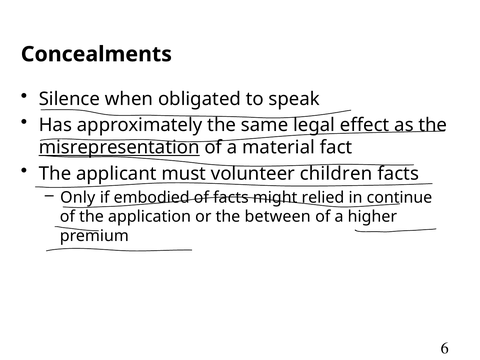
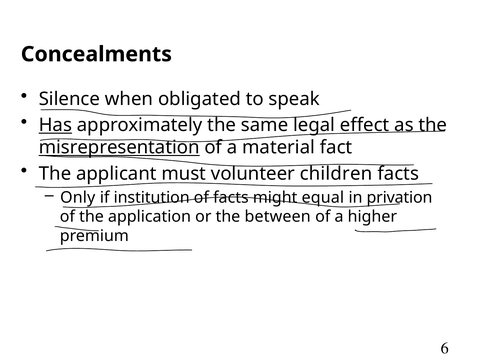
Has underline: none -> present (55, 125)
embodied: embodied -> institution (152, 197)
relied: relied -> equal (323, 197)
continue: continue -> privation (400, 197)
